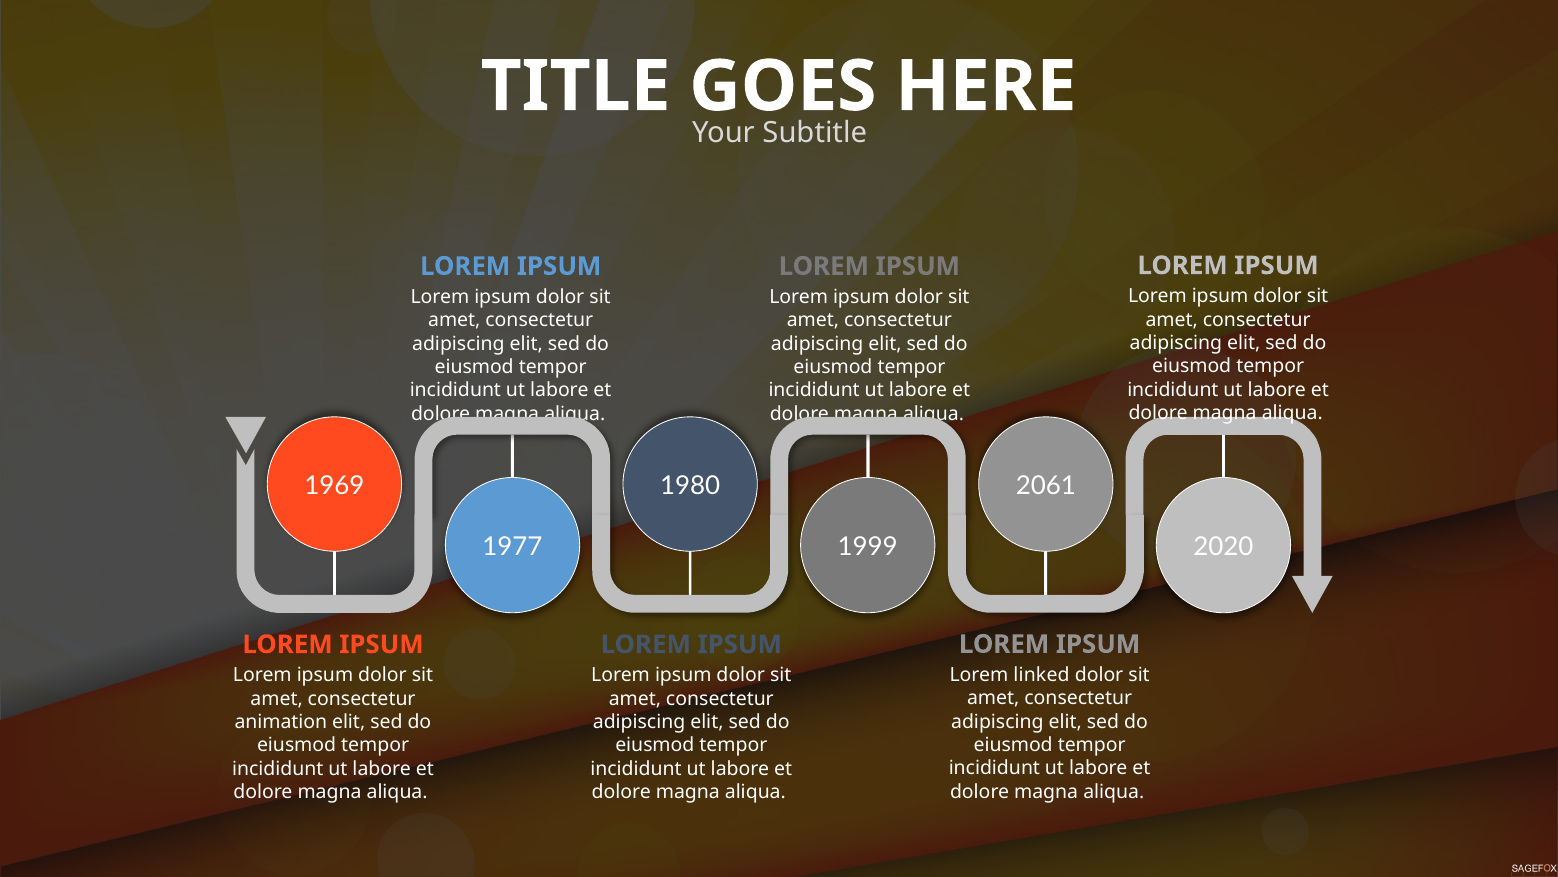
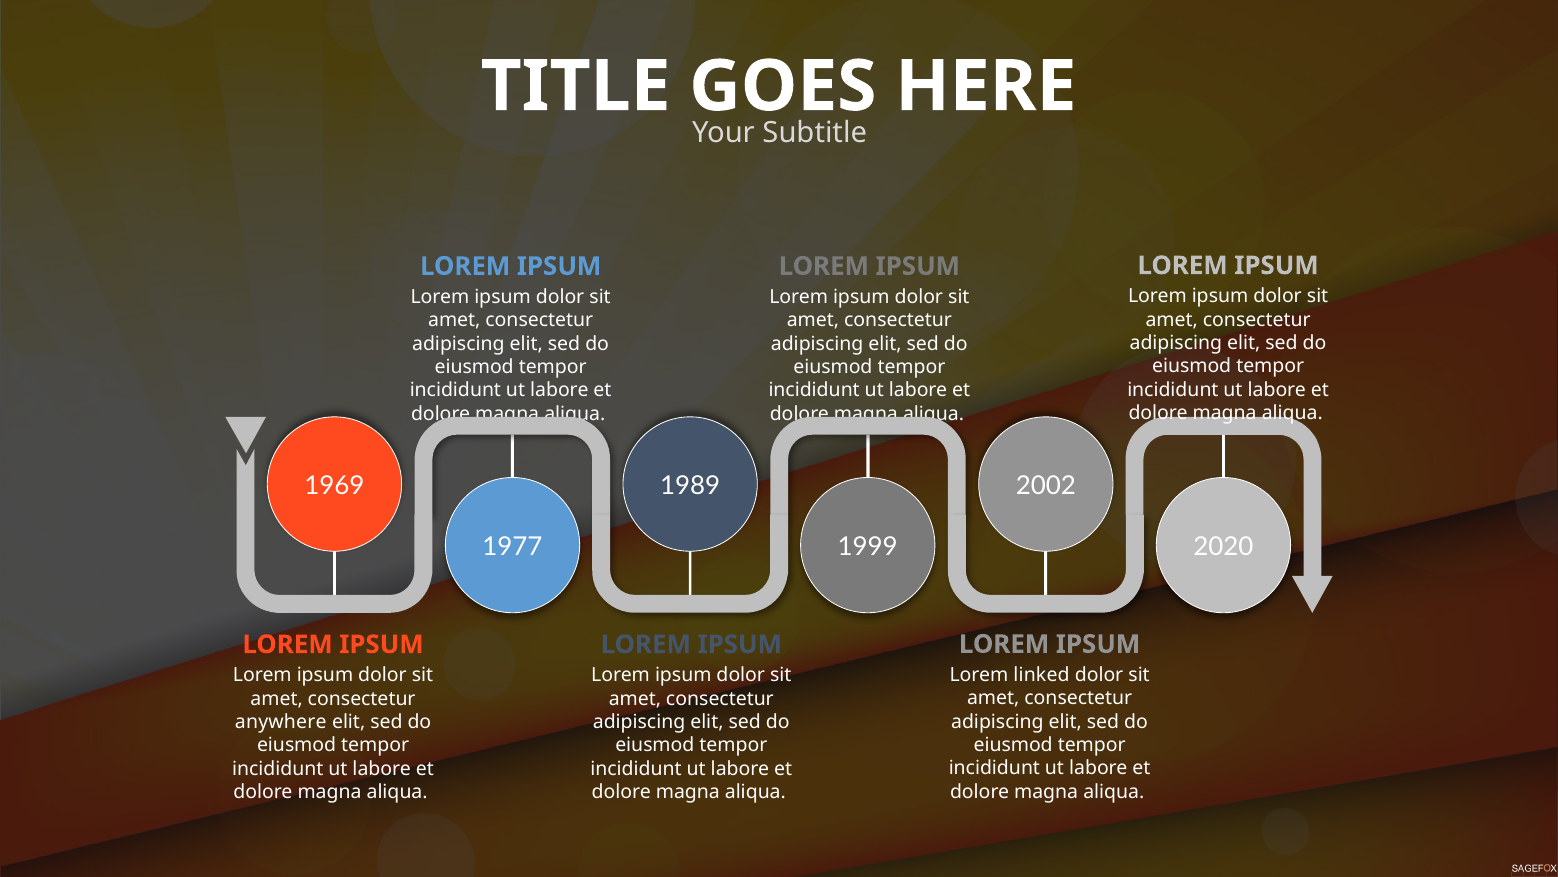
1980: 1980 -> 1989 (690, 485)
2061: 2061 -> 2002 (1046, 485)
animation: animation -> anywhere (281, 721)
